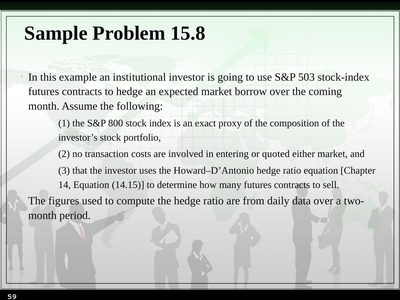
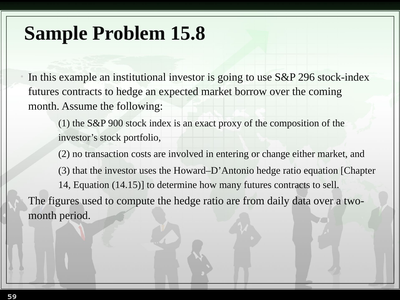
503: 503 -> 296 (306, 77)
800: 800 -> 900 (116, 123)
quoted: quoted -> change (276, 154)
